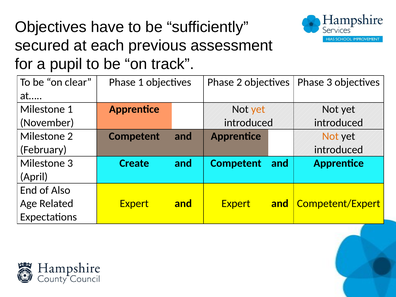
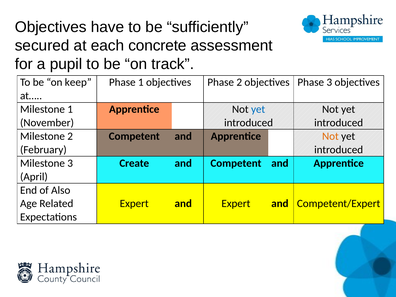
previous: previous -> concrete (157, 45)
clear: clear -> keep (78, 82)
yet colour: orange -> blue (258, 109)
